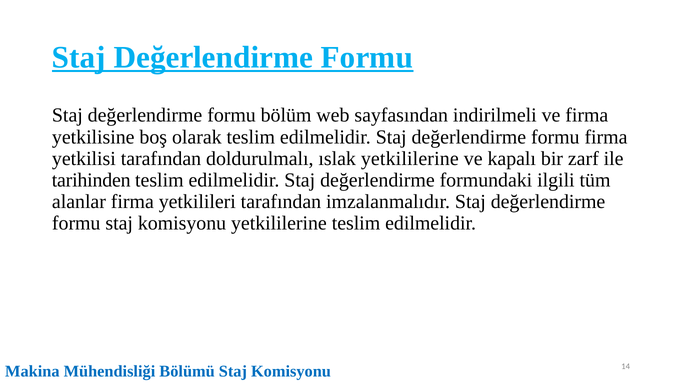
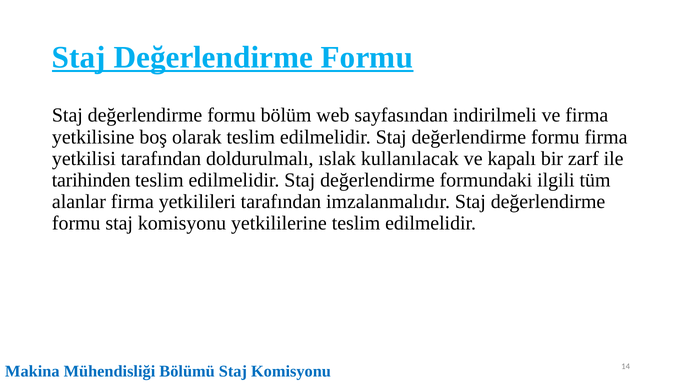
ıslak yetkililerine: yetkililerine -> kullanılacak (410, 158)
